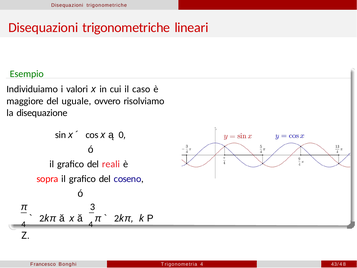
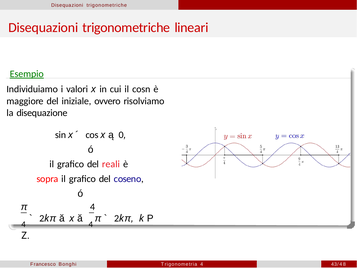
Esempio underline: none -> present (27, 74)
caso: caso -> cosn (141, 89)
uguale: uguale -> iniziale (76, 101)
π 3: 3 -> 4 (93, 207)
